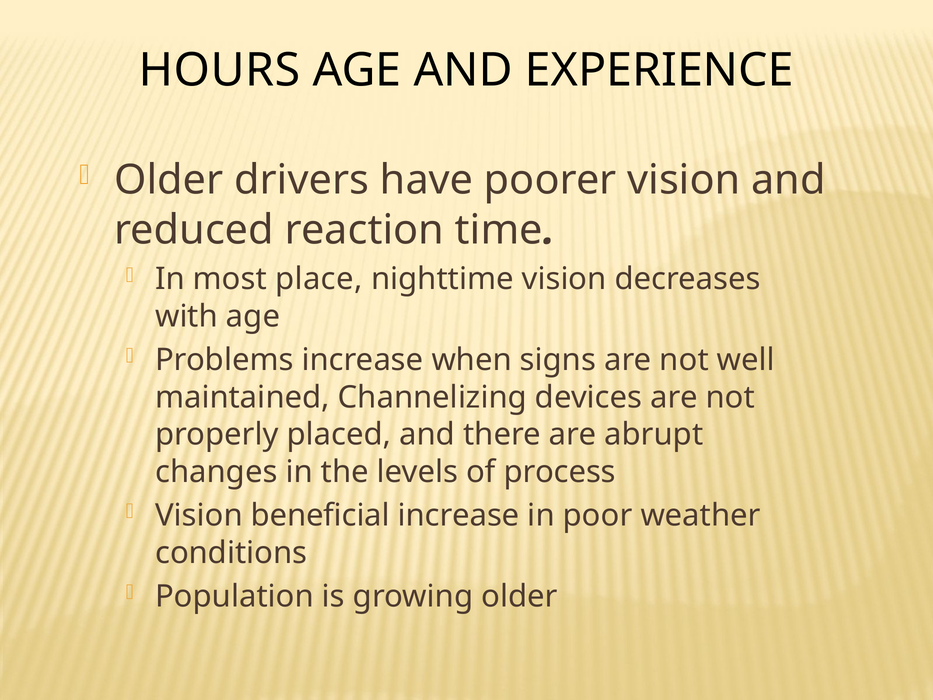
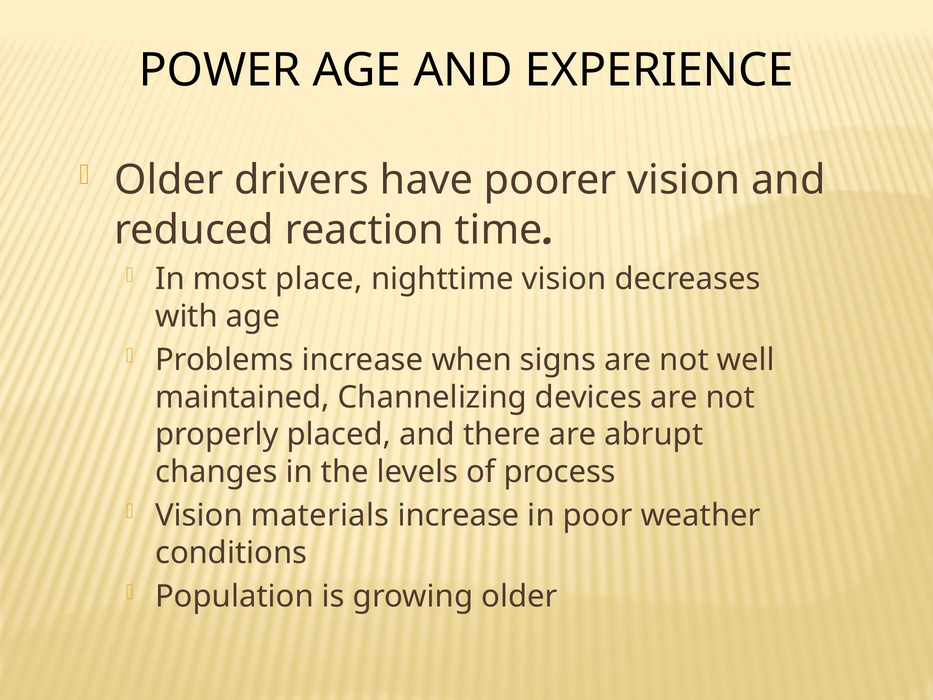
HOURS: HOURS -> POWER (220, 70)
beneficial: beneficial -> materials (320, 515)
